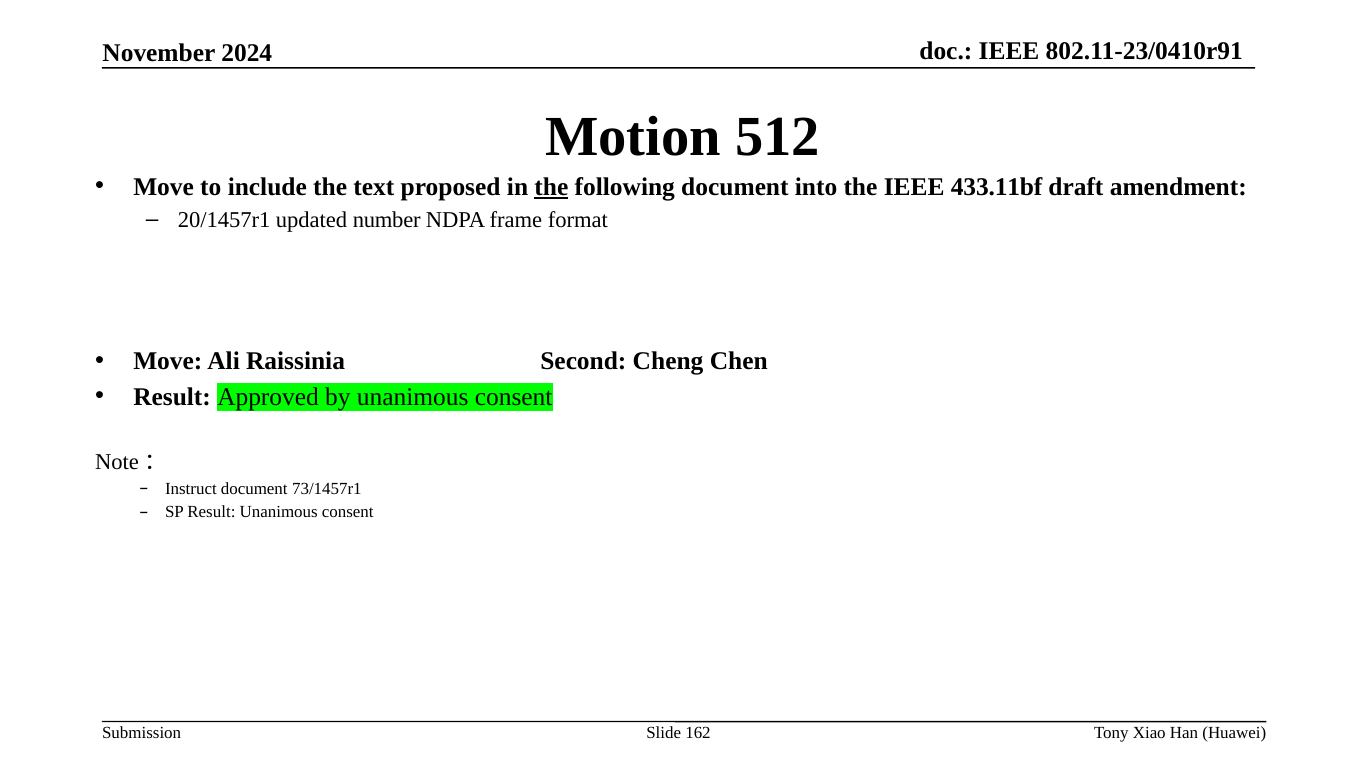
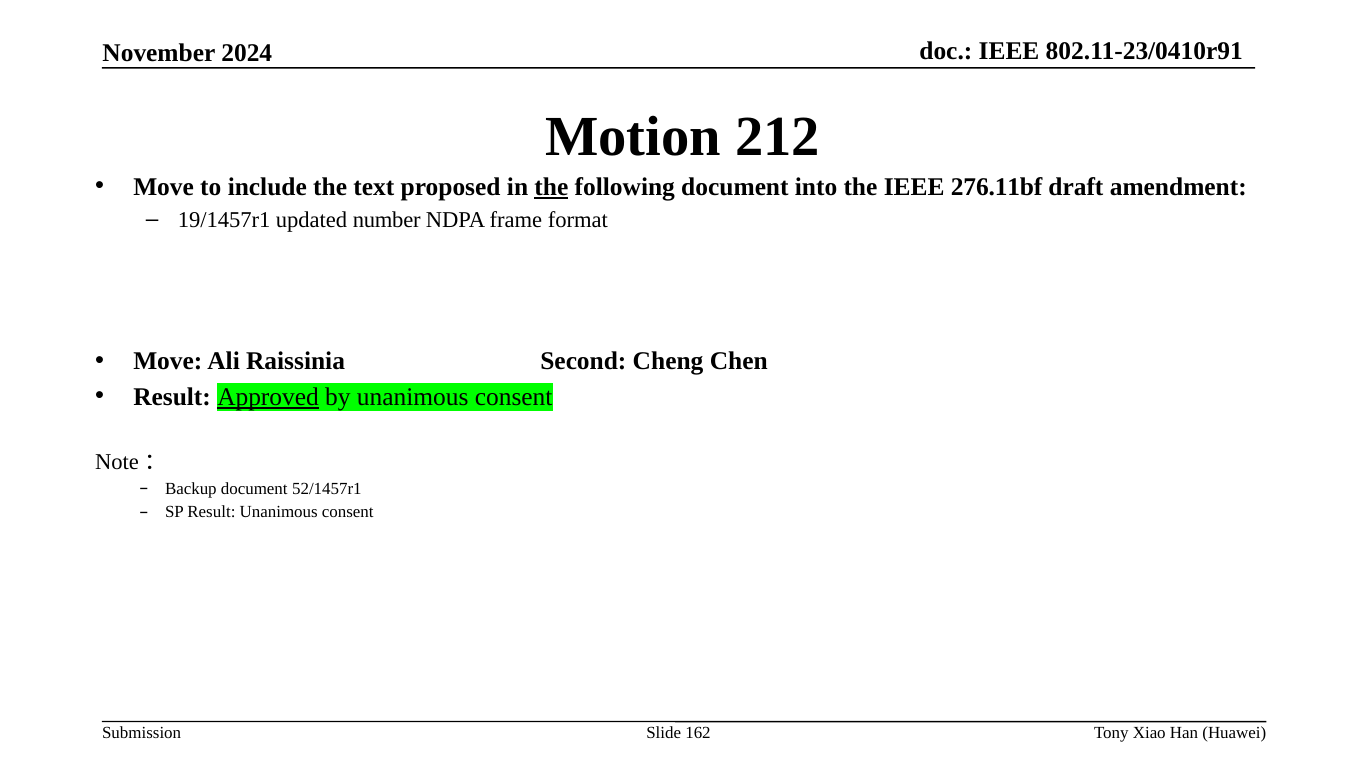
512: 512 -> 212 (777, 136)
433.11bf: 433.11bf -> 276.11bf (997, 187)
20/1457r1: 20/1457r1 -> 19/1457r1 (224, 220)
Approved underline: none -> present (268, 396)
Instruct: Instruct -> Backup (191, 488)
73/1457r1: 73/1457r1 -> 52/1457r1 (327, 488)
